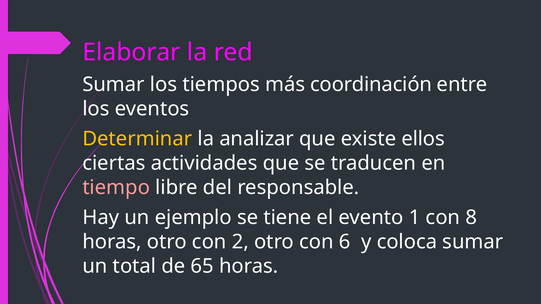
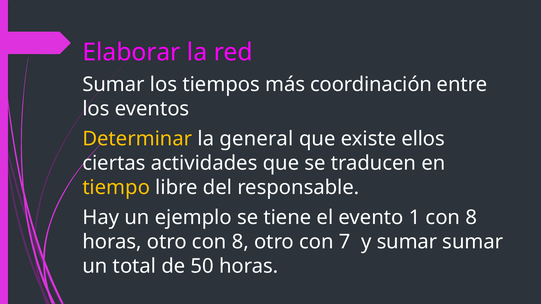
analizar: analizar -> general (256, 139)
tiempo colour: pink -> yellow (116, 188)
otro con 2: 2 -> 8 (240, 242)
6: 6 -> 7 (345, 242)
y coloca: coloca -> sumar (407, 242)
65: 65 -> 50 (202, 266)
